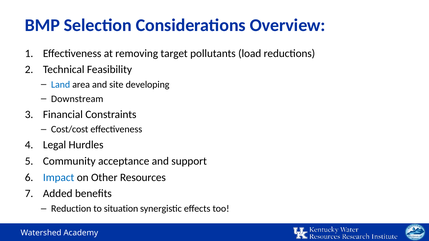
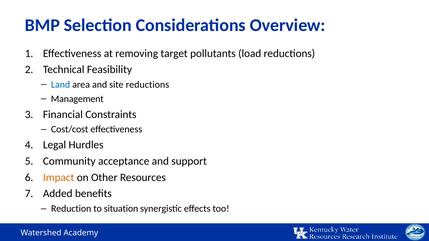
site developing: developing -> reductions (147, 85)
Downstream: Downstream -> Management (77, 99)
Impact colour: blue -> orange (59, 178)
